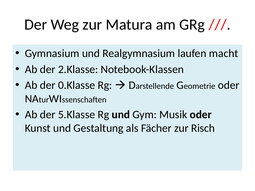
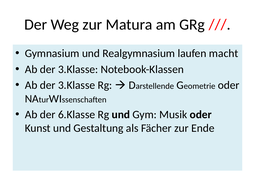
2.Klasse: 2.Klasse -> 3.Klasse (78, 69)
0.Klasse: 0.Klasse -> 3.Klasse (77, 85)
5.Klasse: 5.Klasse -> 6.Klasse (77, 115)
Risch: Risch -> Ende (203, 128)
